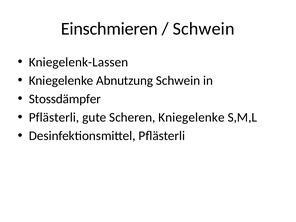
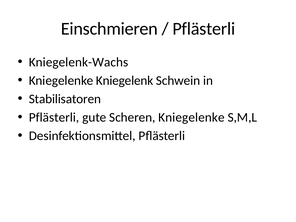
Schwein: Schwein -> Pflästerli (204, 29)
Kniegelenk-Lassen: Kniegelenk-Lassen -> Kniegelenk-Wachs (79, 62)
Abnutzung: Abnutzung -> Kniegelenk (125, 81)
Stossdämpfer: Stossdämpfer -> Stabilisatoren (65, 99)
